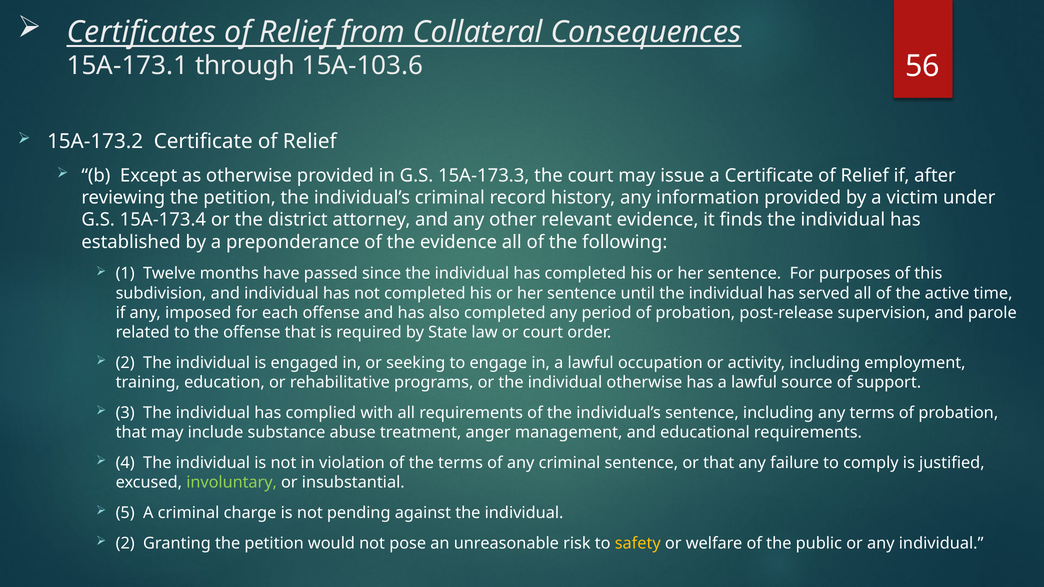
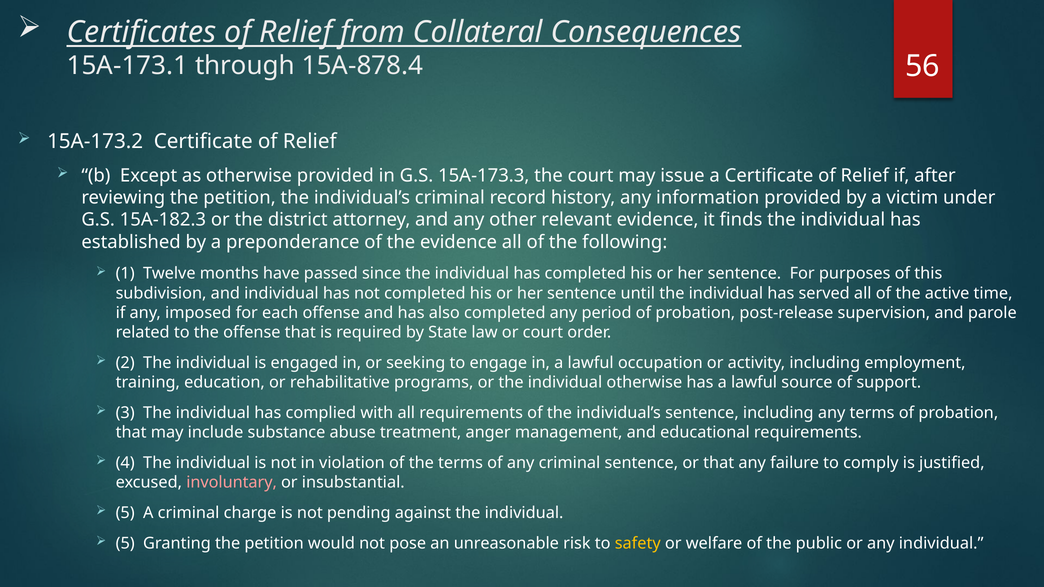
15A-103.6: 15A-103.6 -> 15A-878.4 (362, 66)
15A-173.4: 15A-173.4 -> 15A-182.3 (163, 220)
involuntary colour: light green -> pink (232, 483)
2: 2 -> 5 (125, 543)
